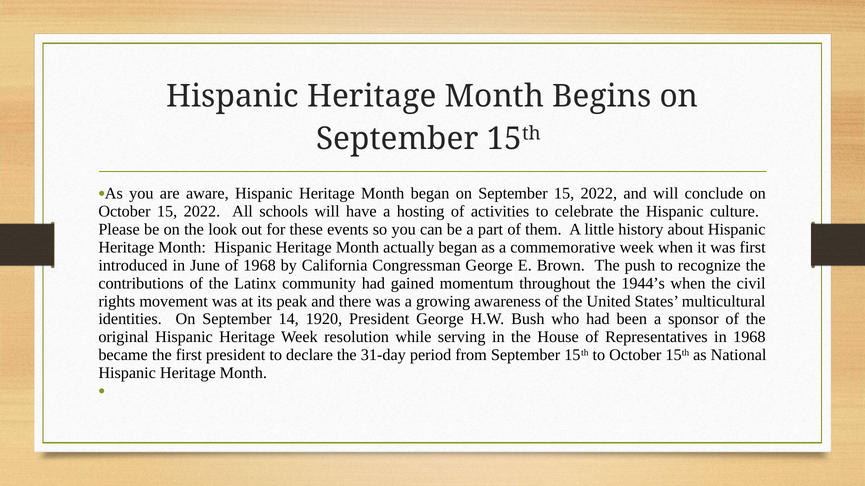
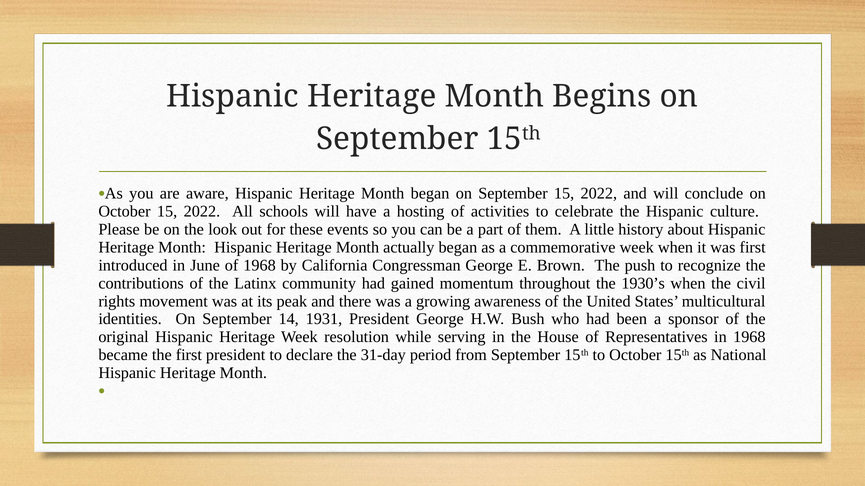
1944’s: 1944’s -> 1930’s (643, 284)
1920: 1920 -> 1931 (324, 319)
